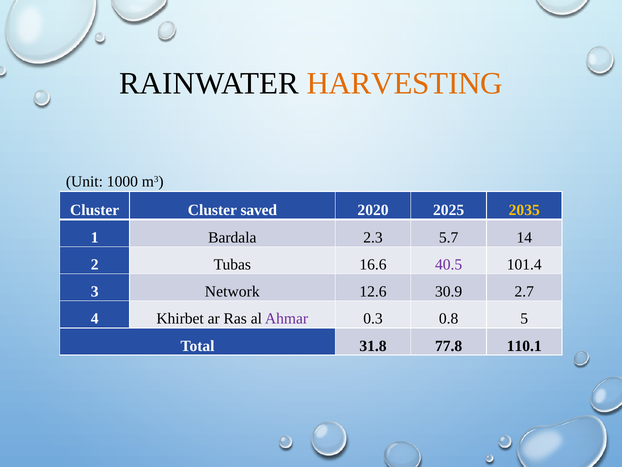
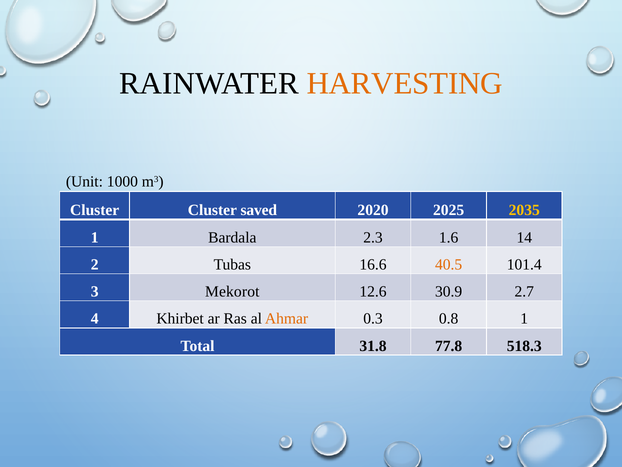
5.7: 5.7 -> 1.6 (449, 237)
40.5 colour: purple -> orange (449, 264)
Network: Network -> Mekorot (232, 291)
Ahmar colour: purple -> orange (287, 319)
0.8 5: 5 -> 1 (524, 319)
110.1: 110.1 -> 518.3 (524, 346)
